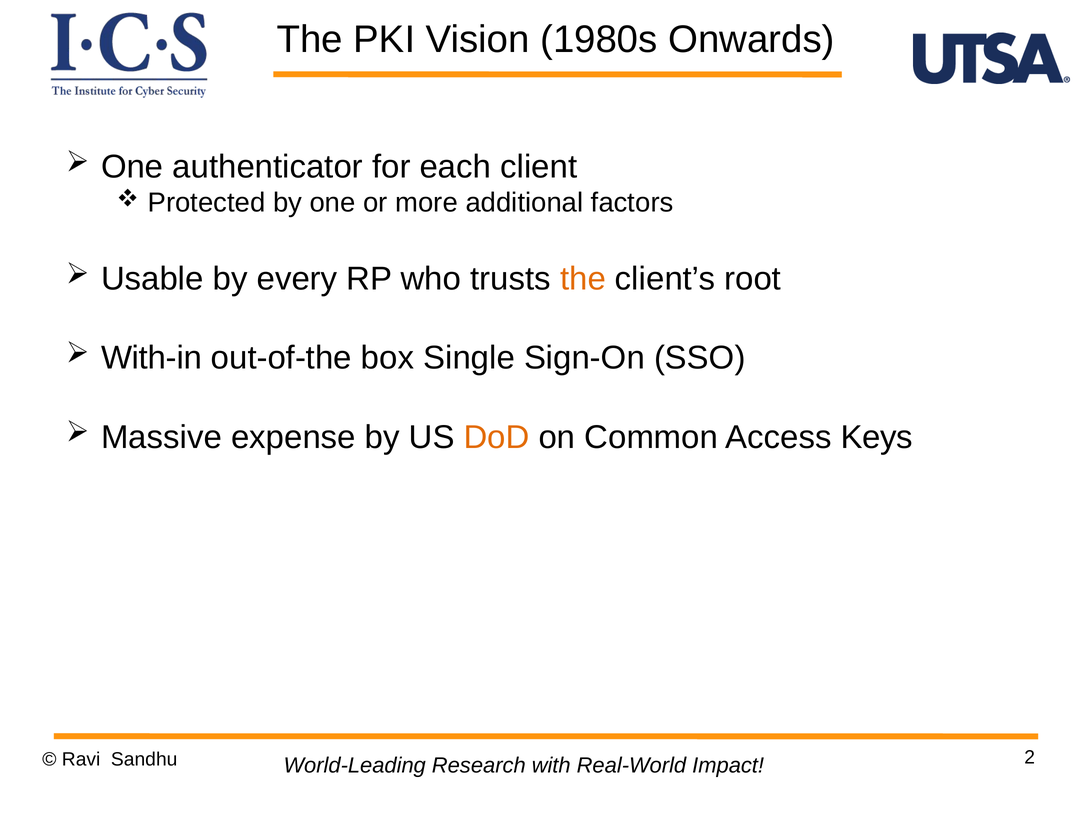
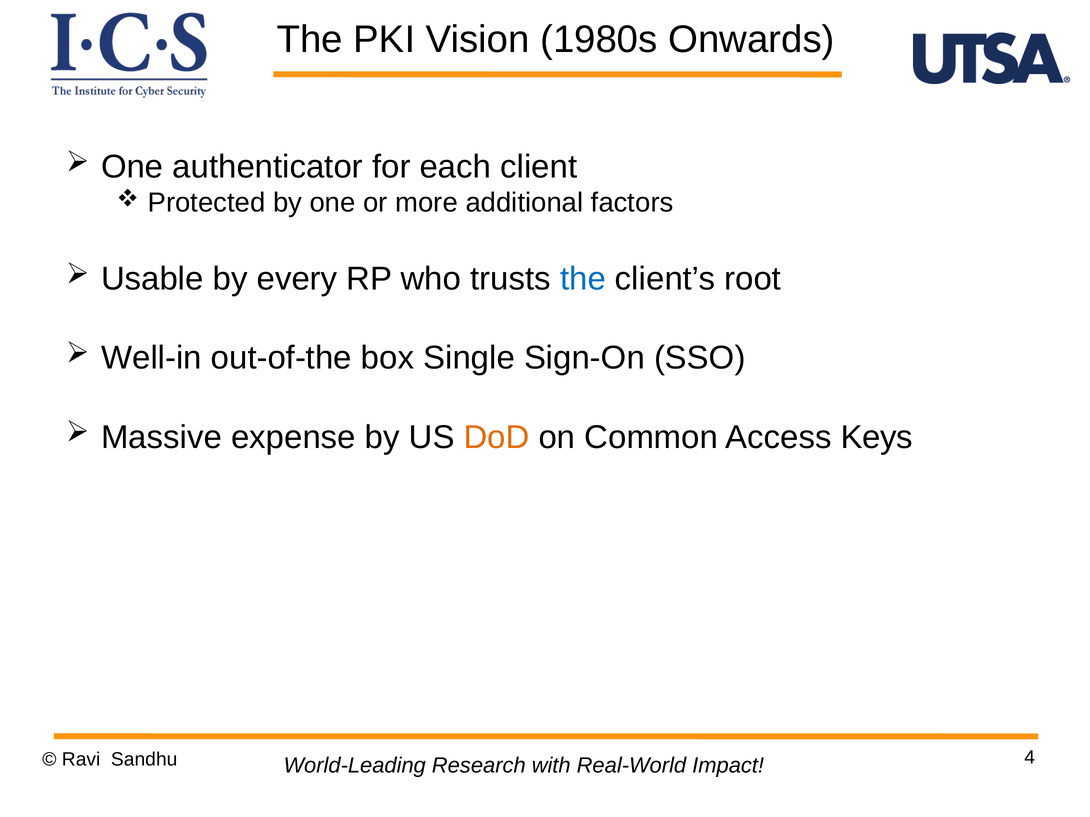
the colour: orange -> blue (583, 279)
With-in: With-in -> Well-in (151, 358)
2: 2 -> 4 (1030, 758)
